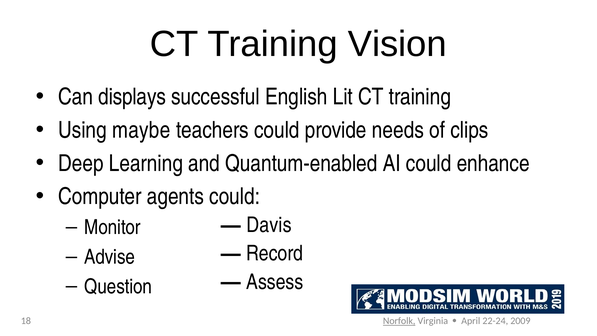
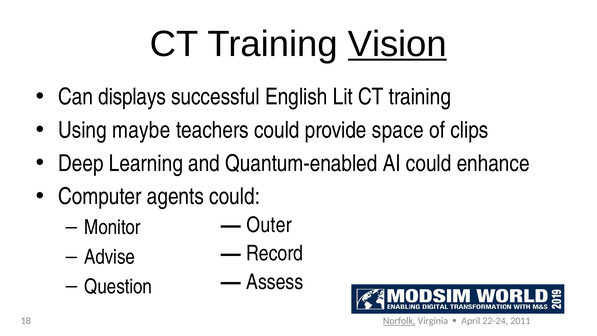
Vision underline: none -> present (397, 44)
needs: needs -> space (398, 130)
Davis: Davis -> Outer (269, 225)
2009: 2009 -> 2011 (520, 321)
